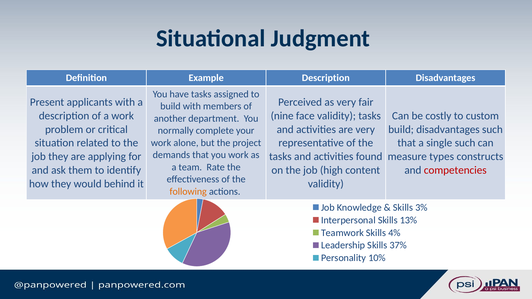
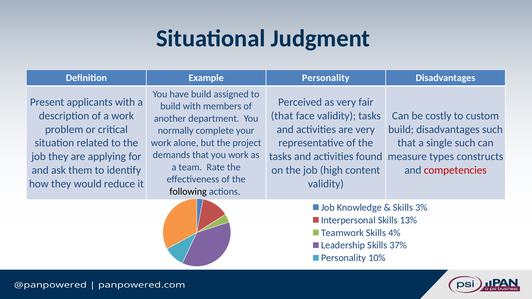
Example Description: Description -> Personality (326, 78)
have tasks: tasks -> build (201, 94)
nine: nine -> that (282, 116)
behind: behind -> reduce (120, 184)
following colour: orange -> black (188, 192)
